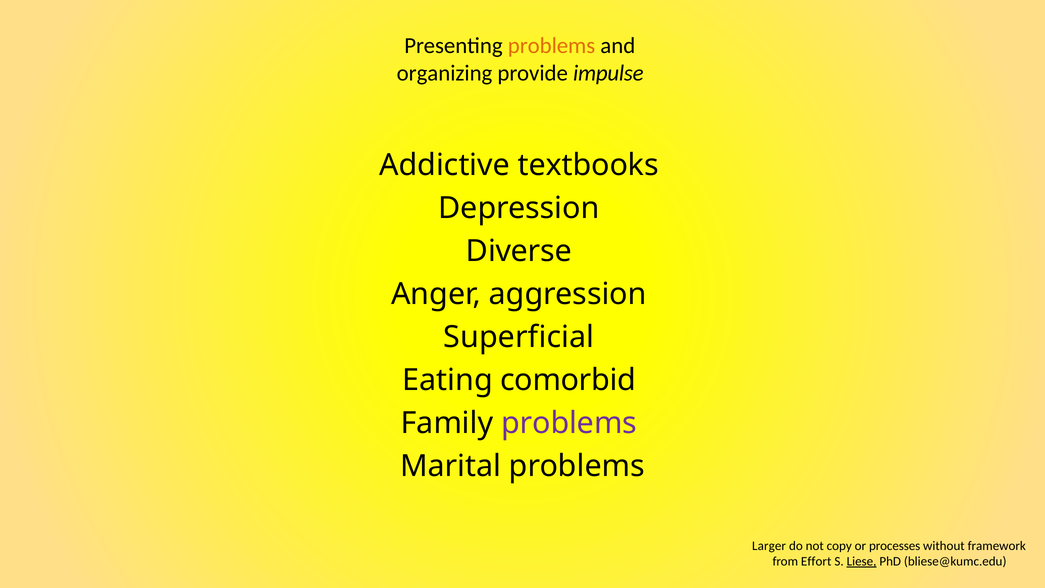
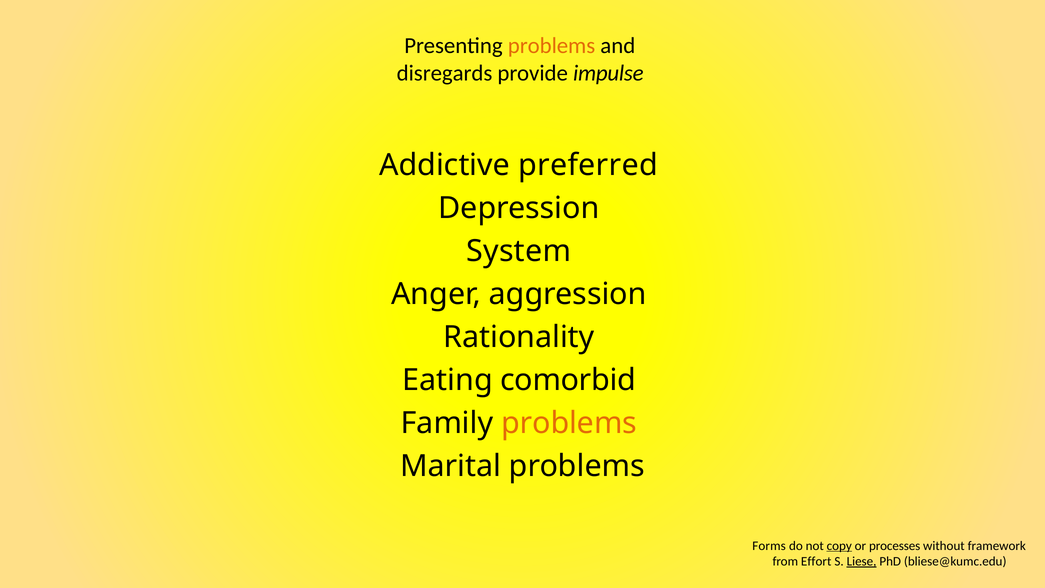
organizing: organizing -> disregards (445, 73)
textbooks: textbooks -> preferred (588, 165)
Diverse: Diverse -> System (519, 251)
Superficial: Superficial -> Rationality (519, 337)
problems colour: purple -> orange (569, 423)
Larger: Larger -> Forms (769, 546)
copy underline: none -> present (839, 546)
